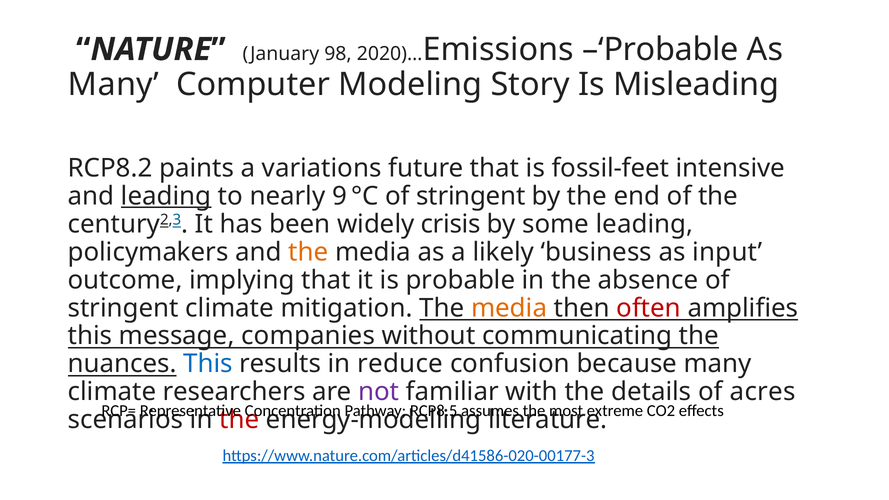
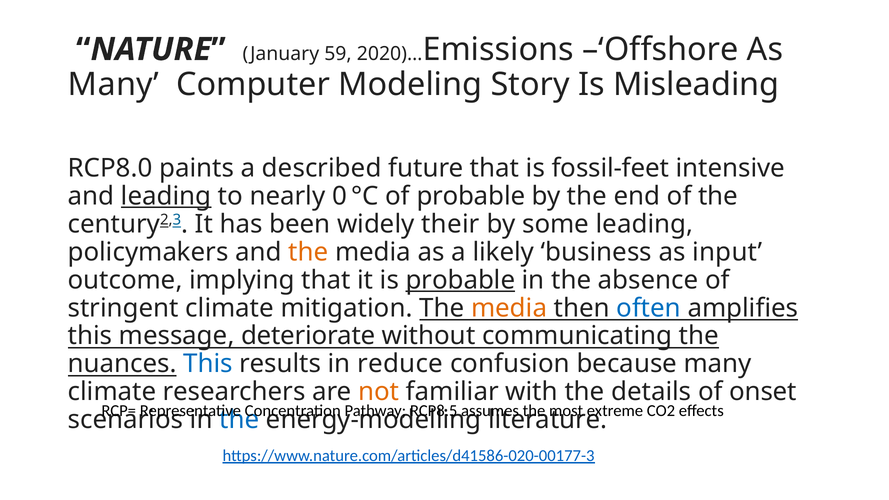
98: 98 -> 59 (338, 54)
–‘Probable: –‘Probable -> –‘Offshore (660, 49)
RCP8.2: RCP8.2 -> RCP8.0 (110, 168)
variations: variations -> described (322, 168)
9: 9 -> 0 (339, 196)
°C of stringent: stringent -> probable (471, 196)
crisis: crisis -> their (450, 224)
probable underline: none -> present (460, 280)
often colour: red -> blue (649, 308)
companies: companies -> deteriorate (308, 336)
not colour: purple -> orange (379, 392)
acres: acres -> onset (763, 392)
the colour: red -> blue (239, 420)
